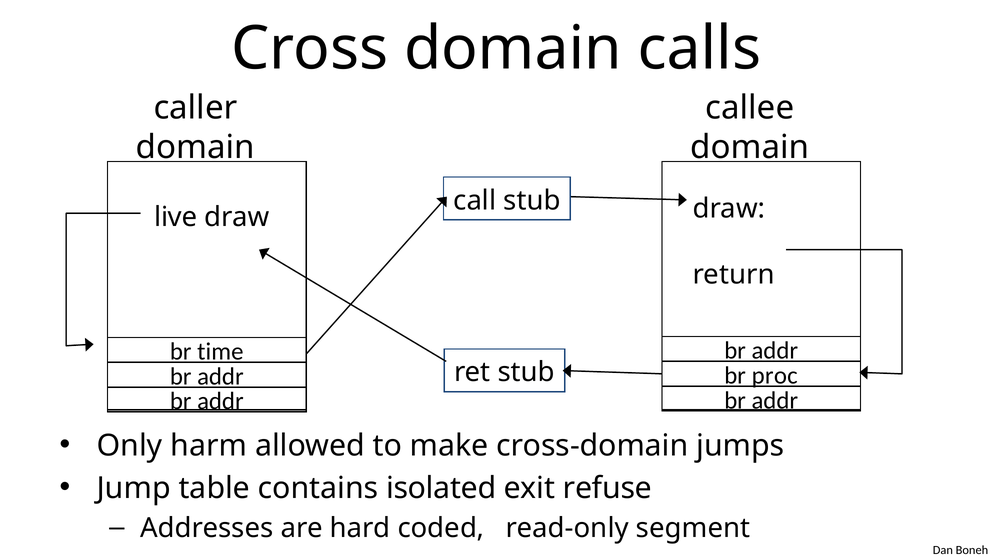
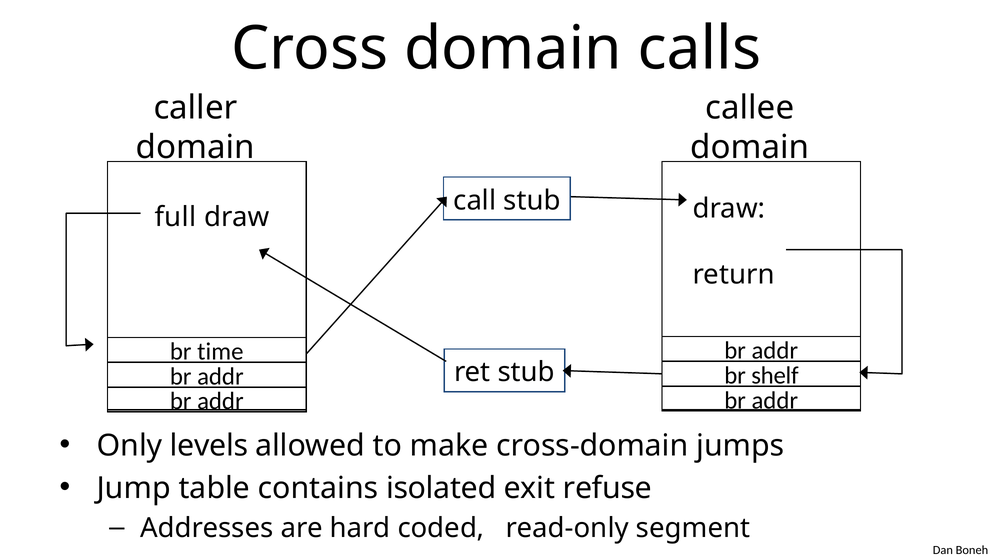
live: live -> full (175, 217)
proc: proc -> shelf (775, 375)
harm: harm -> levels (209, 445)
